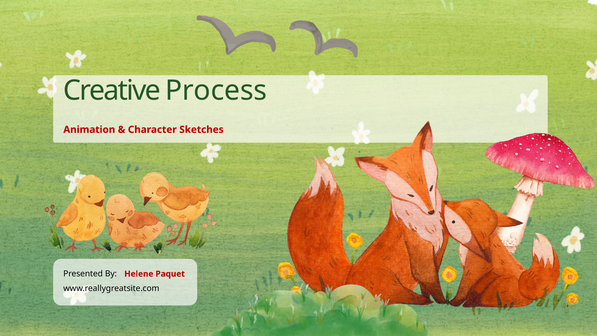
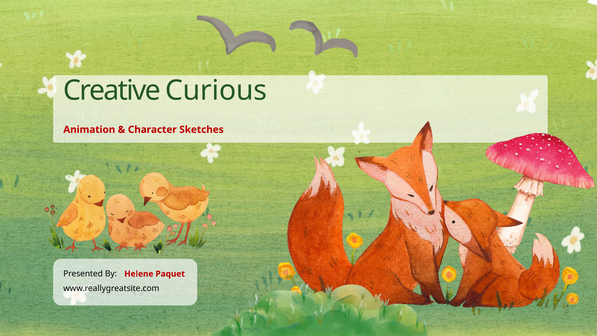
Process: Process -> Curious (216, 91)
